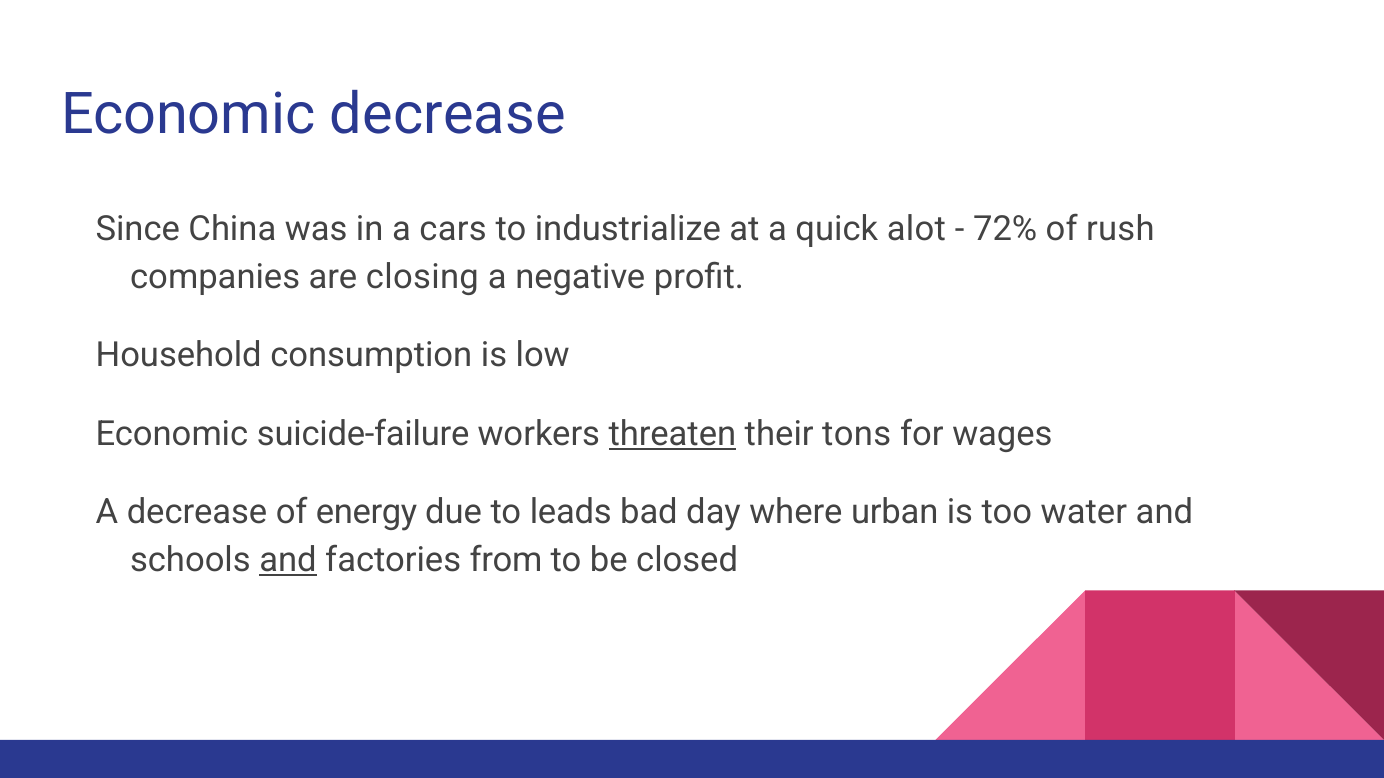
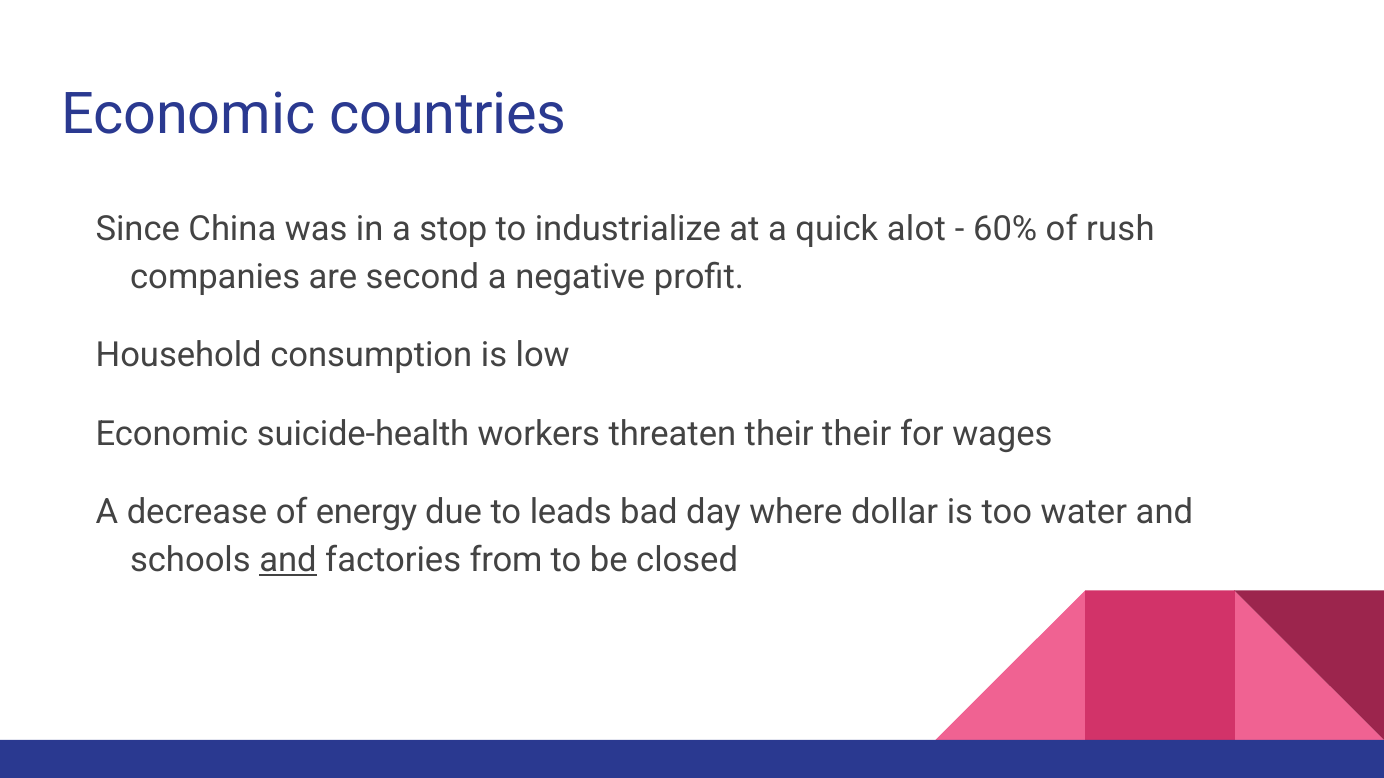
Economic decrease: decrease -> countries (448, 115)
cars: cars -> stop (453, 229)
72%: 72% -> 60% (1005, 229)
closing: closing -> second (422, 277)
suicide-failure: suicide-failure -> suicide-health (363, 434)
threaten underline: present -> none (672, 434)
their tons: tons -> their (857, 434)
urban: urban -> dollar (895, 512)
